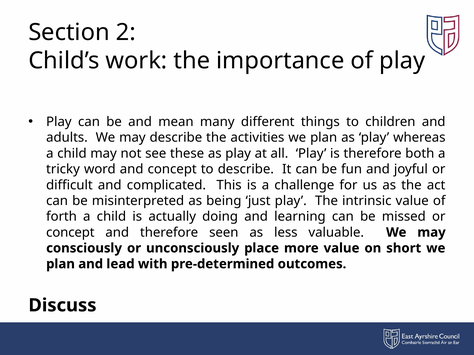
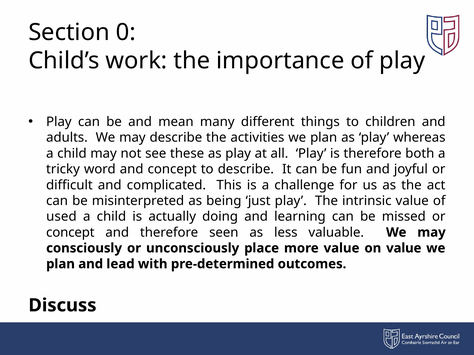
2: 2 -> 0 (126, 32)
forth: forth -> used (61, 217)
on short: short -> value (404, 248)
